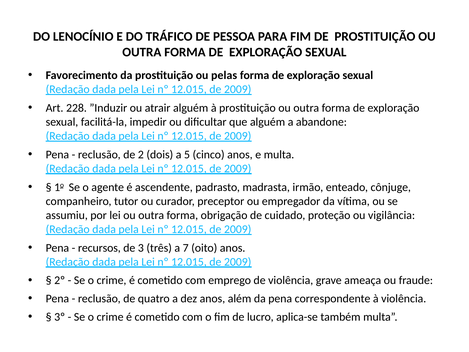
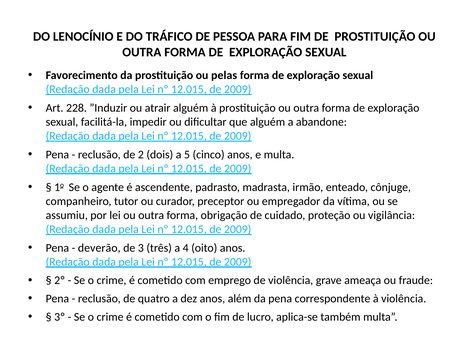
recursos: recursos -> deverão (99, 248)
7: 7 -> 4 (186, 248)
